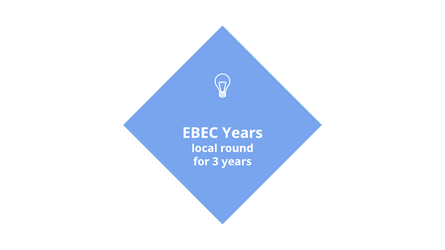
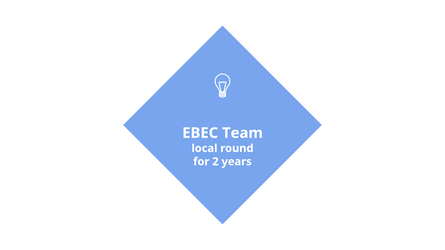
EBEC Years: Years -> Team (242, 133)
3: 3 -> 2 (215, 162)
